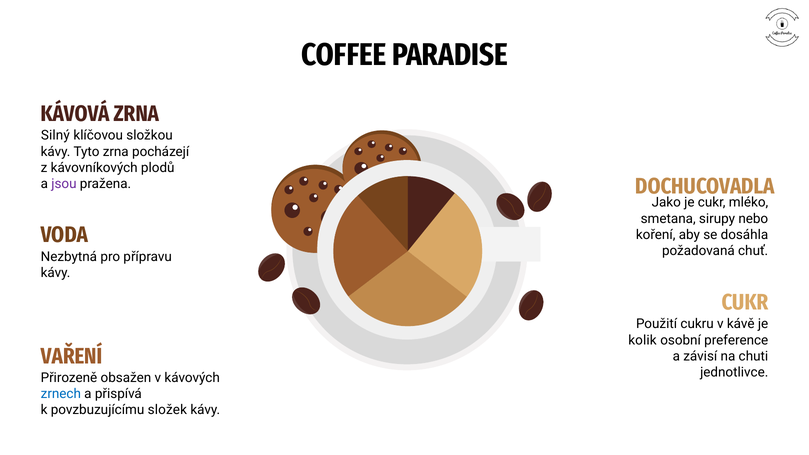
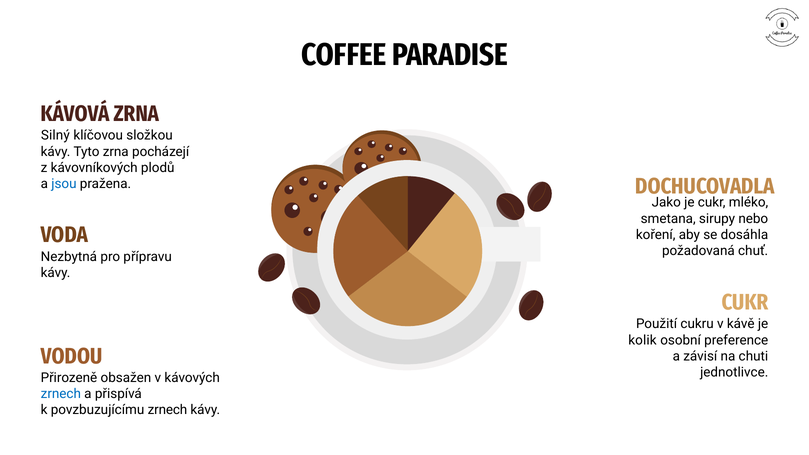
jsou colour: purple -> blue (64, 184)
VAŘENÍ: VAŘENÍ -> VODOU (71, 356)
povzbuzujícímu složek: složek -> zrnech (167, 410)
